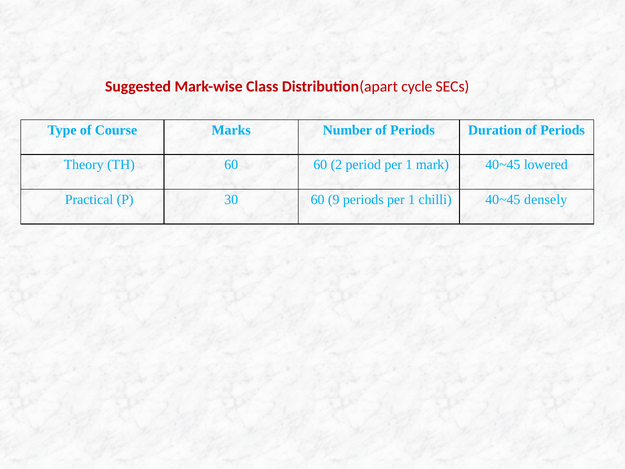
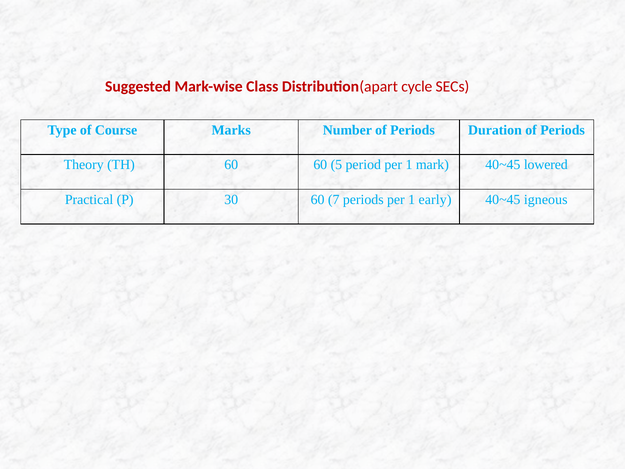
2: 2 -> 5 (336, 165)
9: 9 -> 7 (334, 199)
chilli: chilli -> early (435, 199)
densely: densely -> igneous (546, 199)
